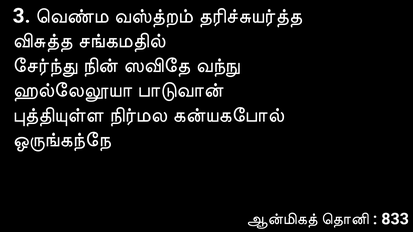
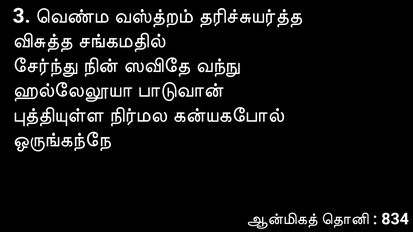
833: 833 -> 834 (395, 219)
